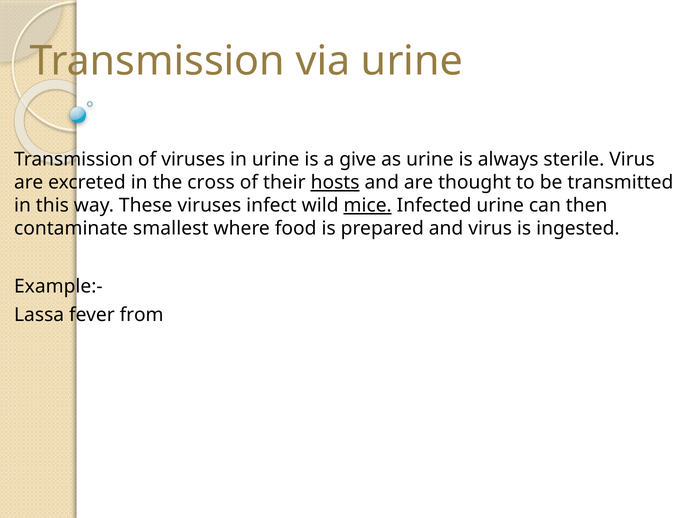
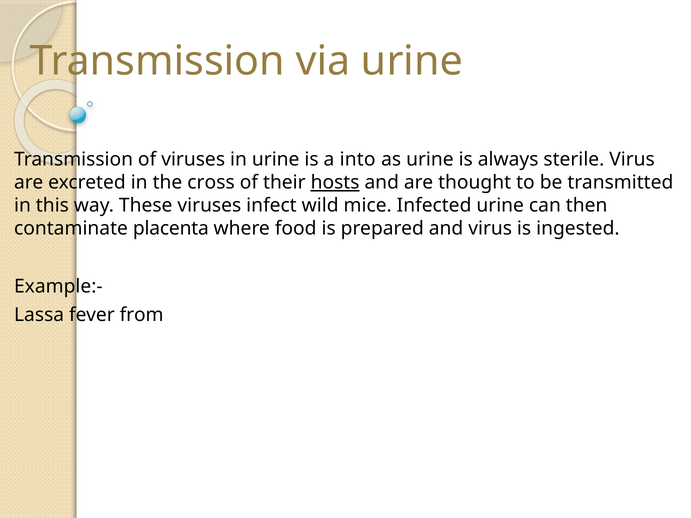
give: give -> into (358, 159)
mice underline: present -> none (368, 206)
smallest: smallest -> placenta (171, 229)
